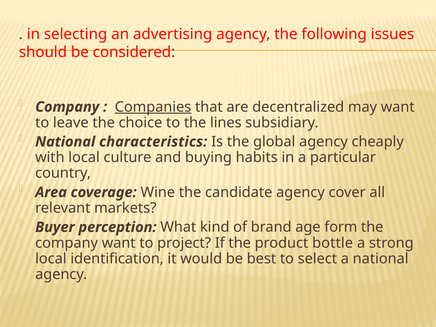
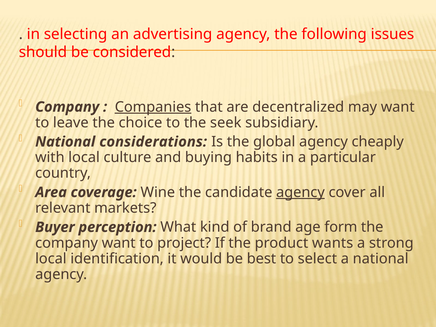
lines: lines -> seek (226, 123)
characteristics: characteristics -> considerations (153, 142)
agency underline: none -> present (300, 192)
bottle: bottle -> wants (333, 243)
